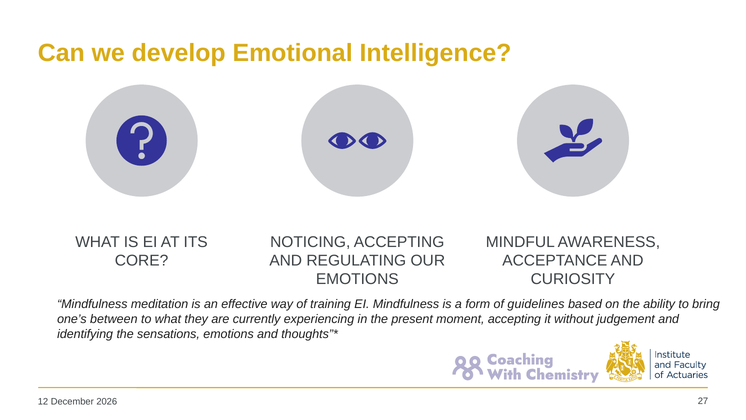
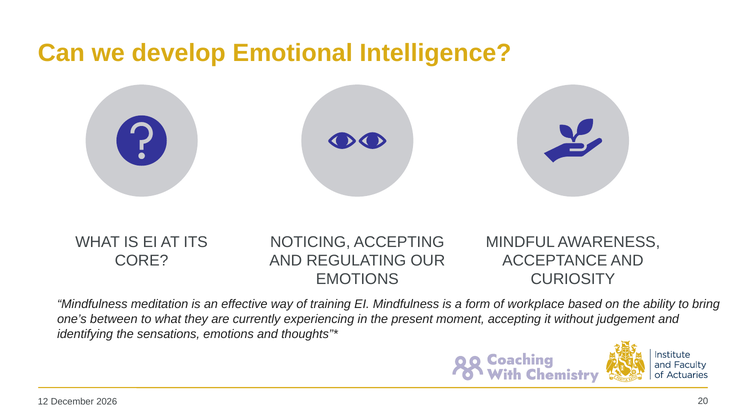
guidelines: guidelines -> workplace (536, 304)
27: 27 -> 20 (703, 401)
